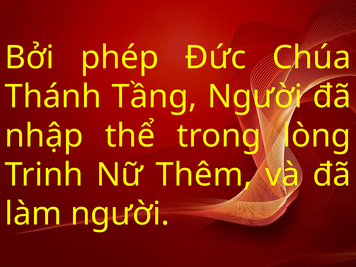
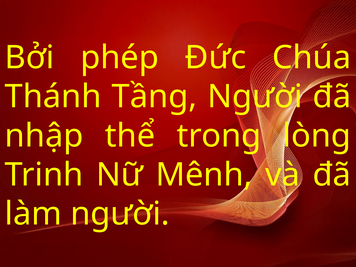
Thêm: Thêm -> Mênh (204, 175)
